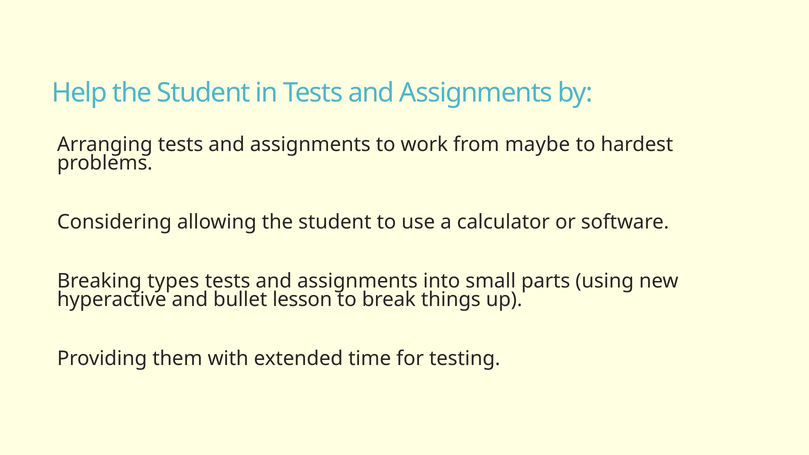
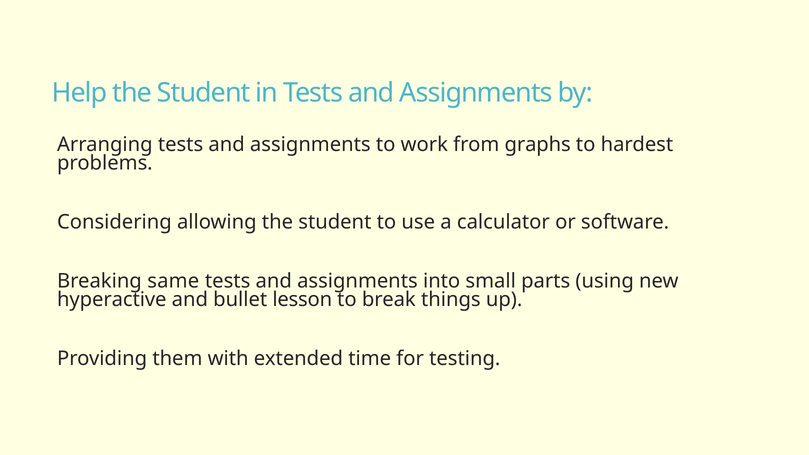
maybe: maybe -> graphs (538, 145)
types: types -> same (173, 281)
